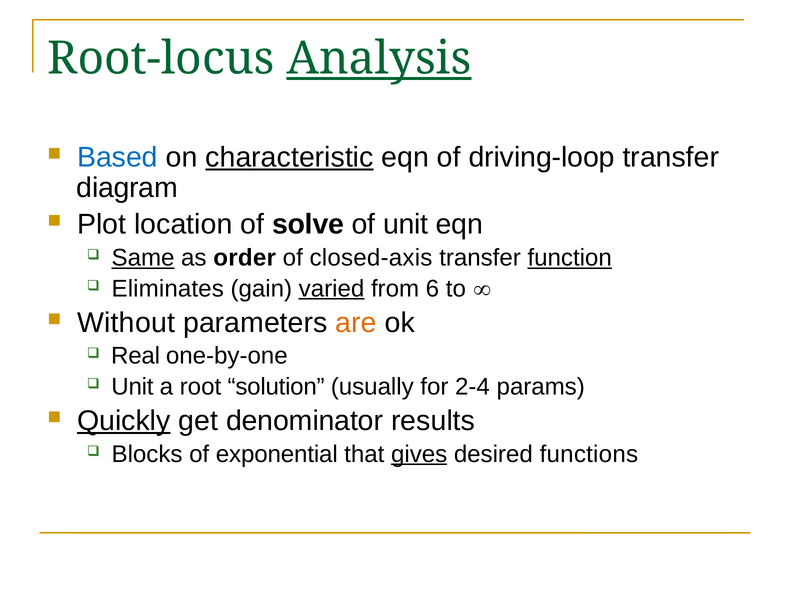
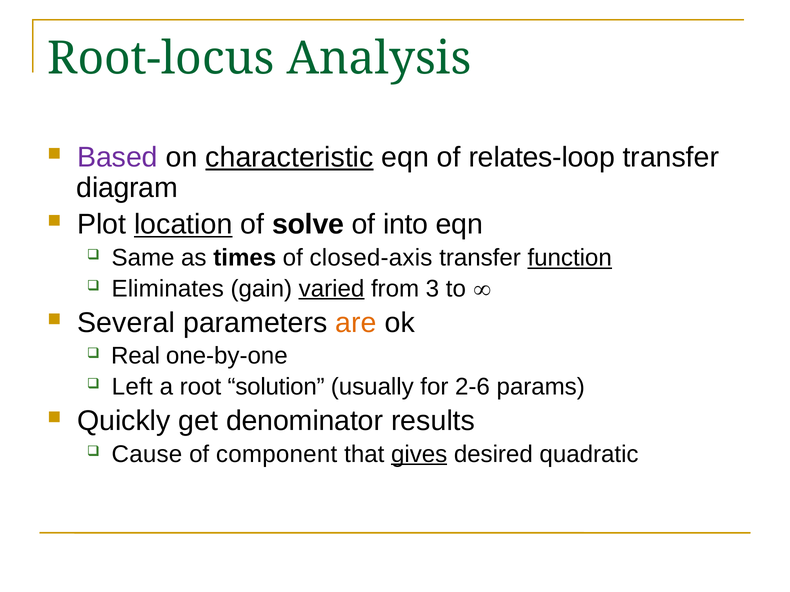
Analysis underline: present -> none (379, 59)
Based colour: blue -> purple (117, 157)
driving-loop: driving-loop -> relates-loop (542, 157)
location underline: none -> present (183, 225)
of unit: unit -> into (406, 225)
Same underline: present -> none (143, 258)
order: order -> times (245, 258)
6: 6 -> 3 (432, 289)
Without: Without -> Several (126, 323)
Unit: Unit -> Left (132, 387)
2-4: 2-4 -> 2-6 (472, 387)
Quickly underline: present -> none (124, 421)
Blocks: Blocks -> Cause (147, 454)
exponential: exponential -> component (277, 454)
functions: functions -> quadratic (589, 454)
